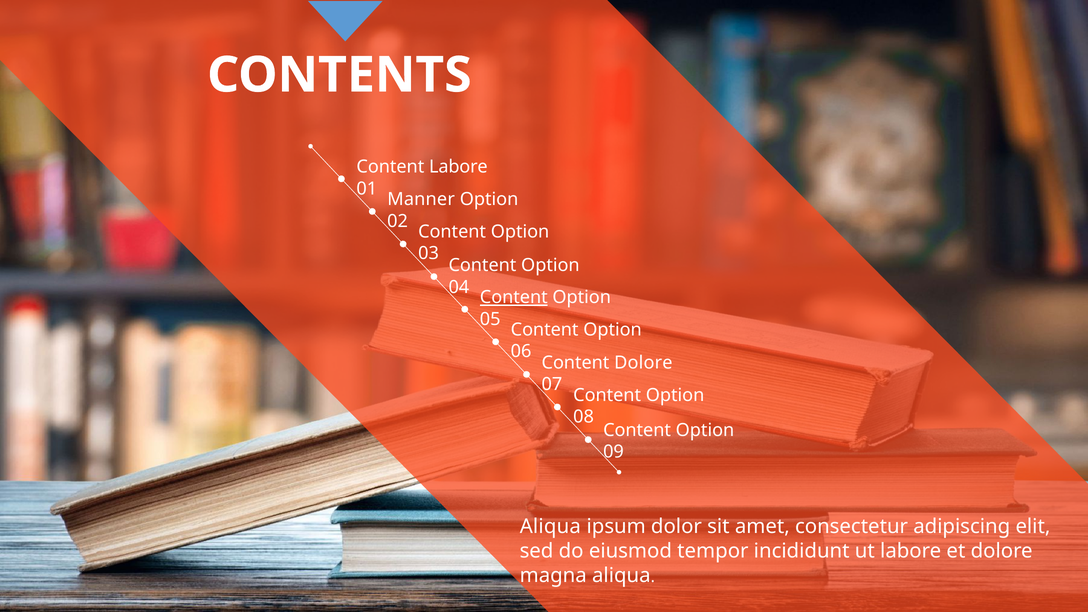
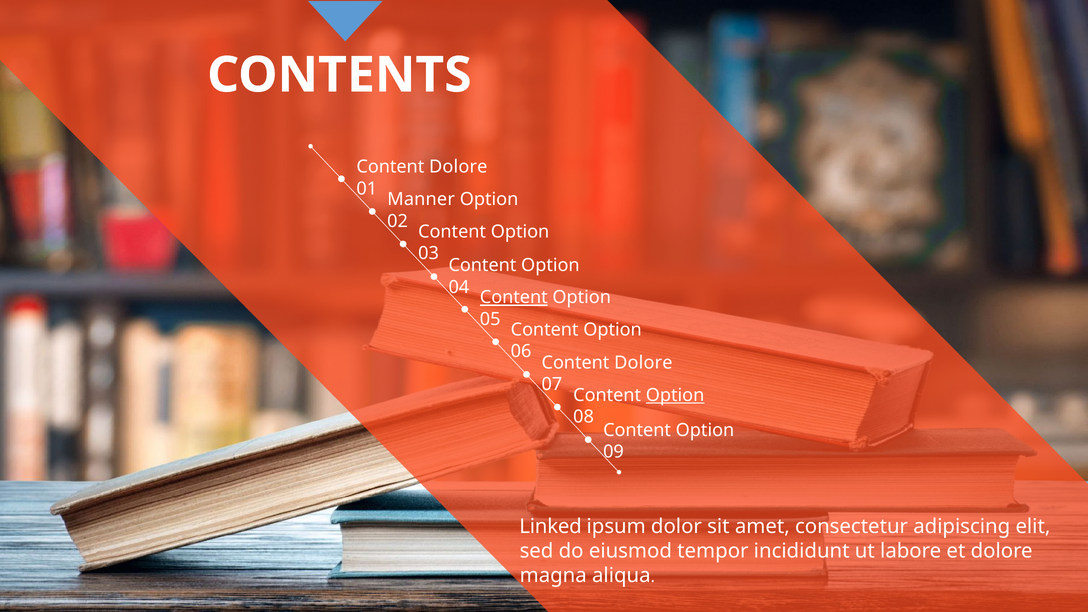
Labore: Labore -> Dolore (458, 167)
Option underline: none -> present (675, 395)
Aliqua: Aliqua -> Linked (551, 526)
